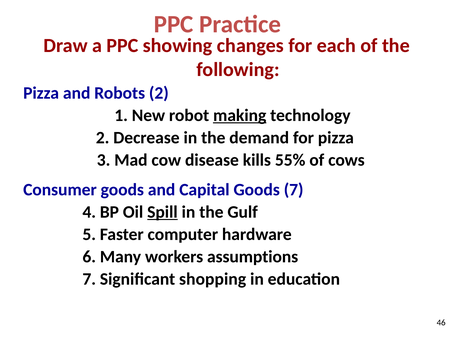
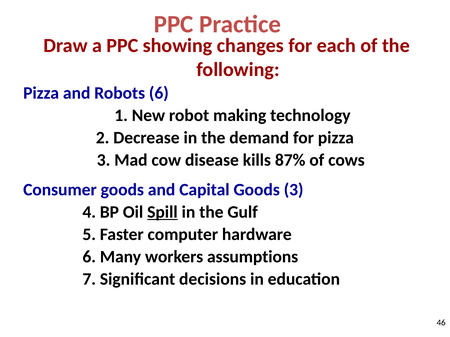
Robots 2: 2 -> 6 (159, 93)
making underline: present -> none (240, 115)
55%: 55% -> 87% (290, 160)
Goods 7: 7 -> 3 (294, 190)
shopping: shopping -> decisions (213, 280)
